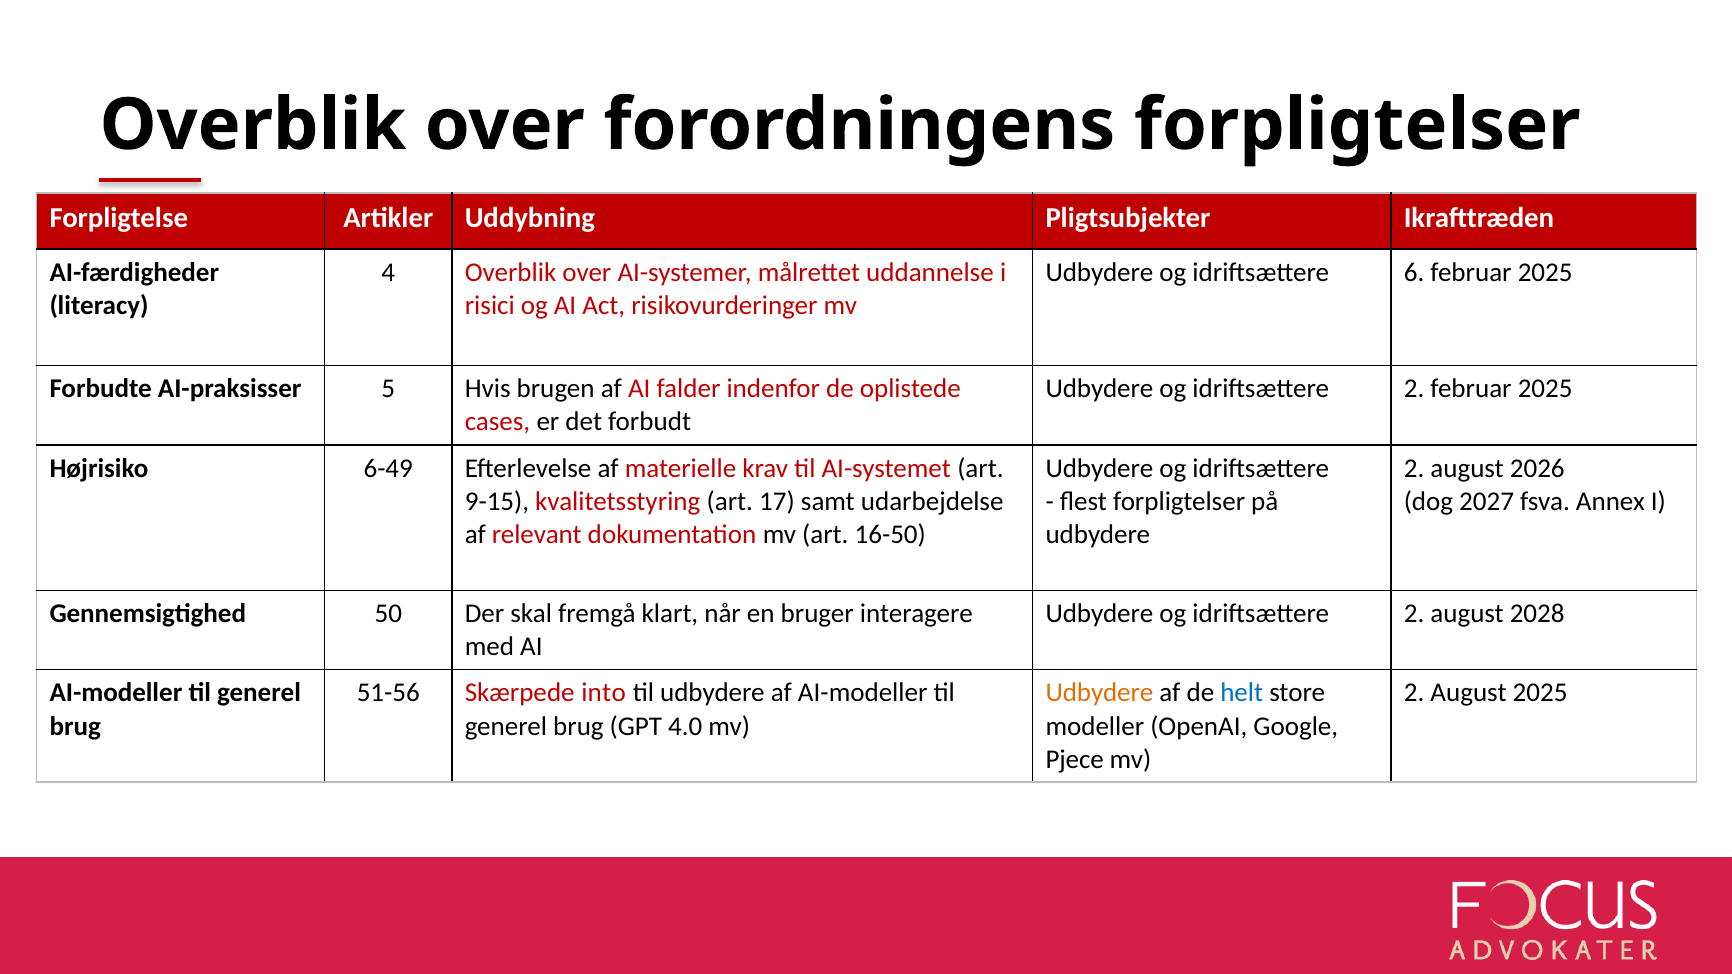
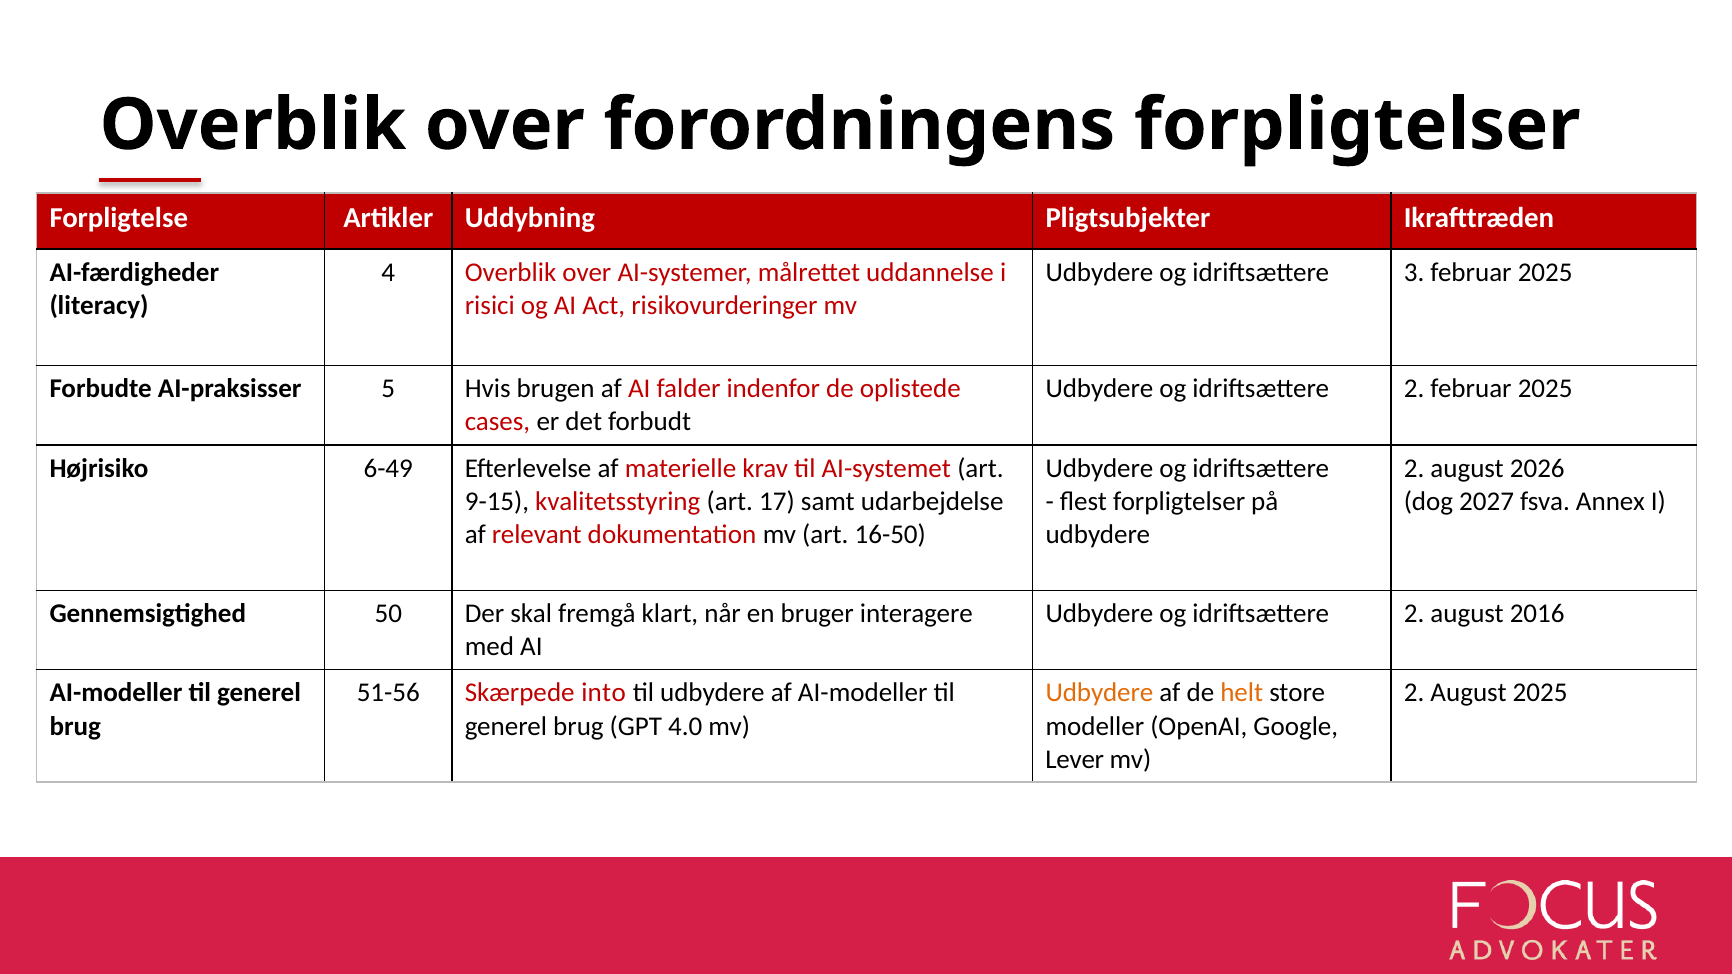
6: 6 -> 3 (1414, 272)
2028: 2028 -> 2016 (1537, 614)
helt colour: blue -> orange (1242, 693)
Pjece: Pjece -> Lever (1075, 759)
